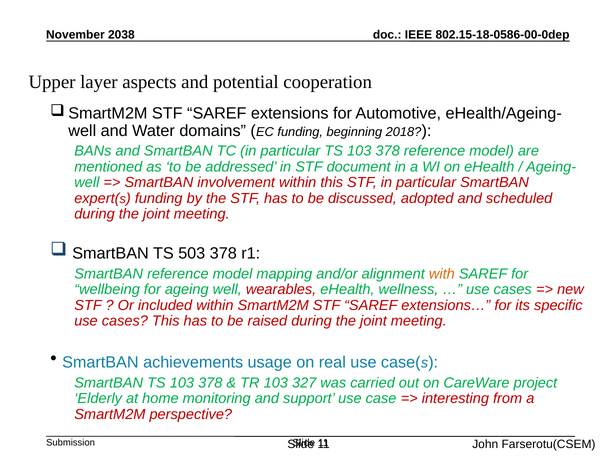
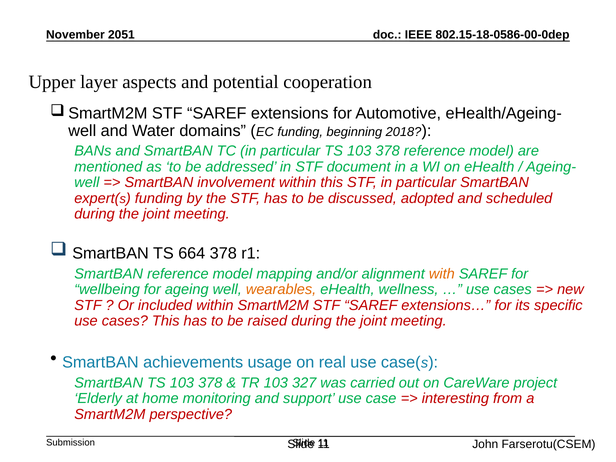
2038: 2038 -> 2051 (121, 35)
503: 503 -> 664 (192, 253)
wearables colour: red -> orange (281, 290)
